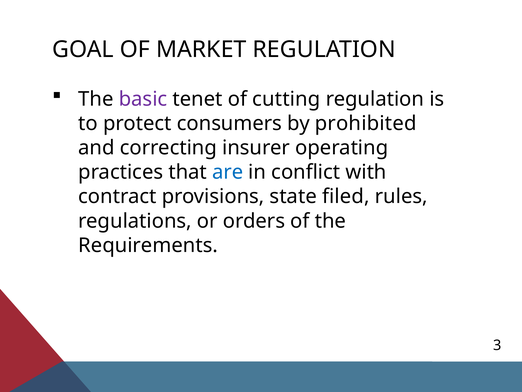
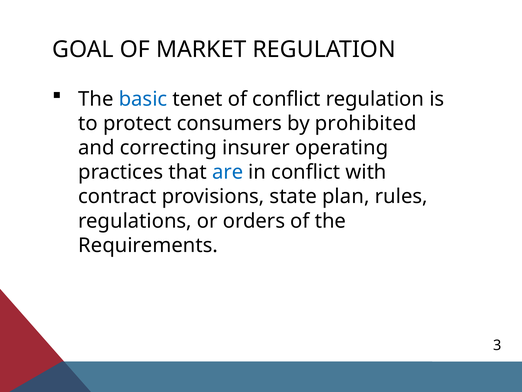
basic colour: purple -> blue (143, 99)
of cutting: cutting -> conflict (286, 99)
filed: filed -> plan (346, 196)
